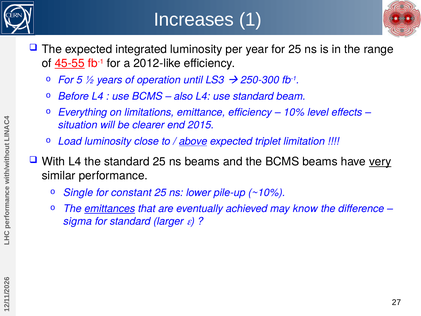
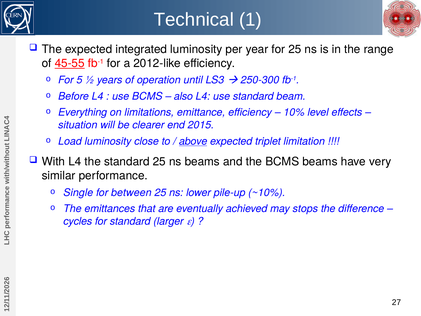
Increases: Increases -> Technical (194, 20)
very underline: present -> none (380, 162)
constant: constant -> between (131, 192)
emittances underline: present -> none (110, 209)
know: know -> stops (305, 209)
sigma: sigma -> cycles (78, 221)
